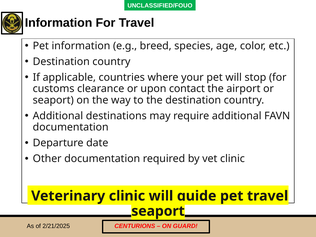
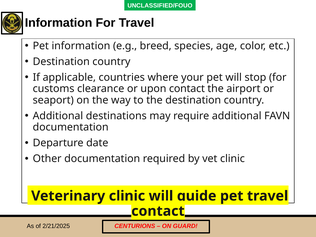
seaport: seaport -> contact (158, 211)
